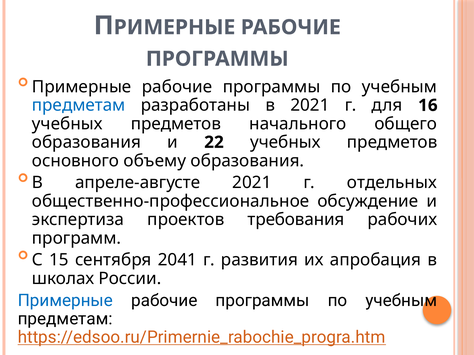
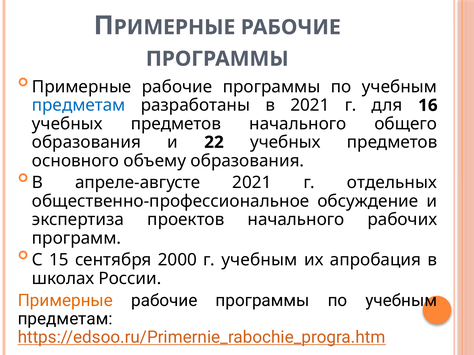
проектов требования: требования -> начального (296, 220)
2041: 2041 -> 2000 (177, 260)
г развития: развития -> учебным (259, 260)
Примерные colour: blue -> orange (65, 301)
